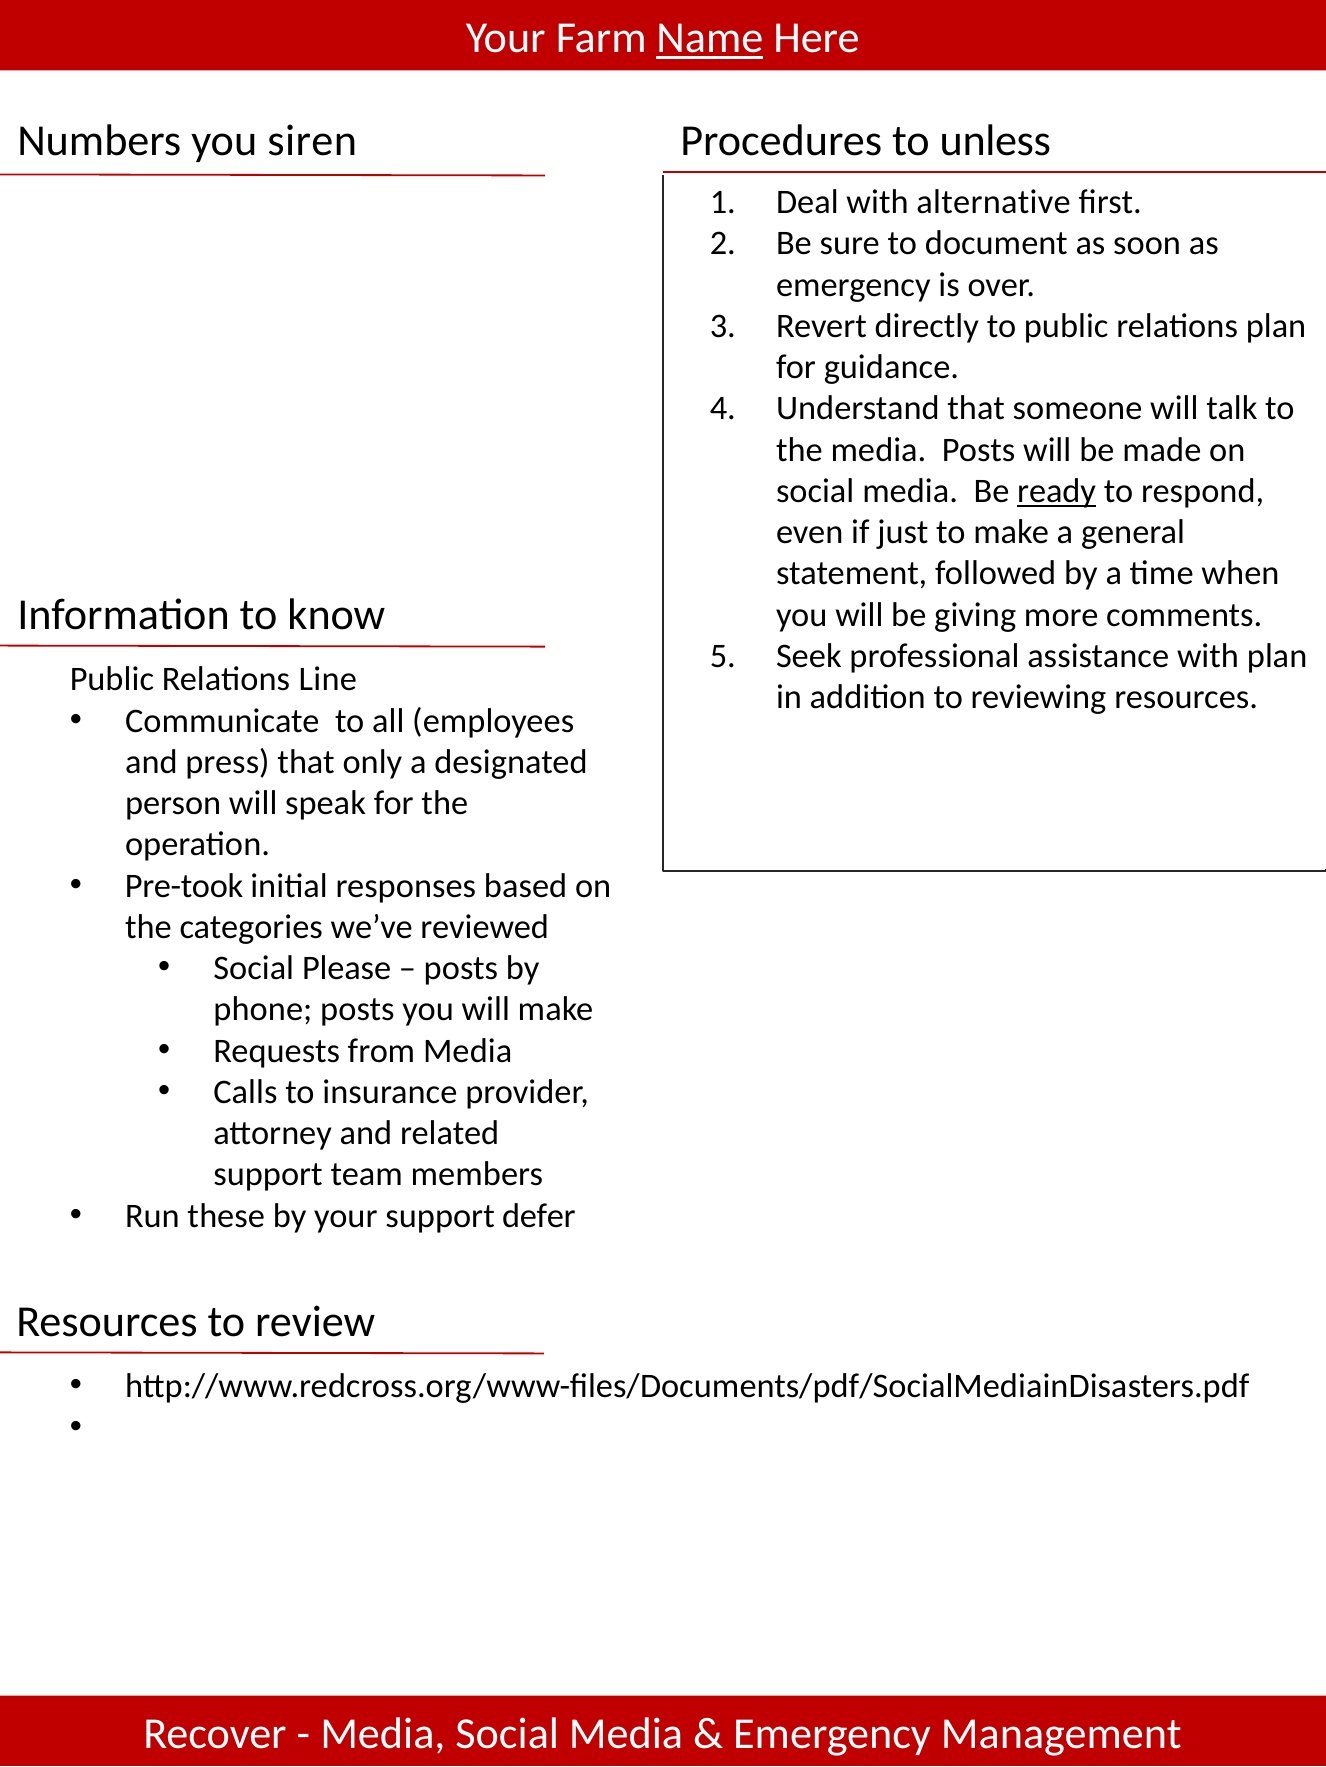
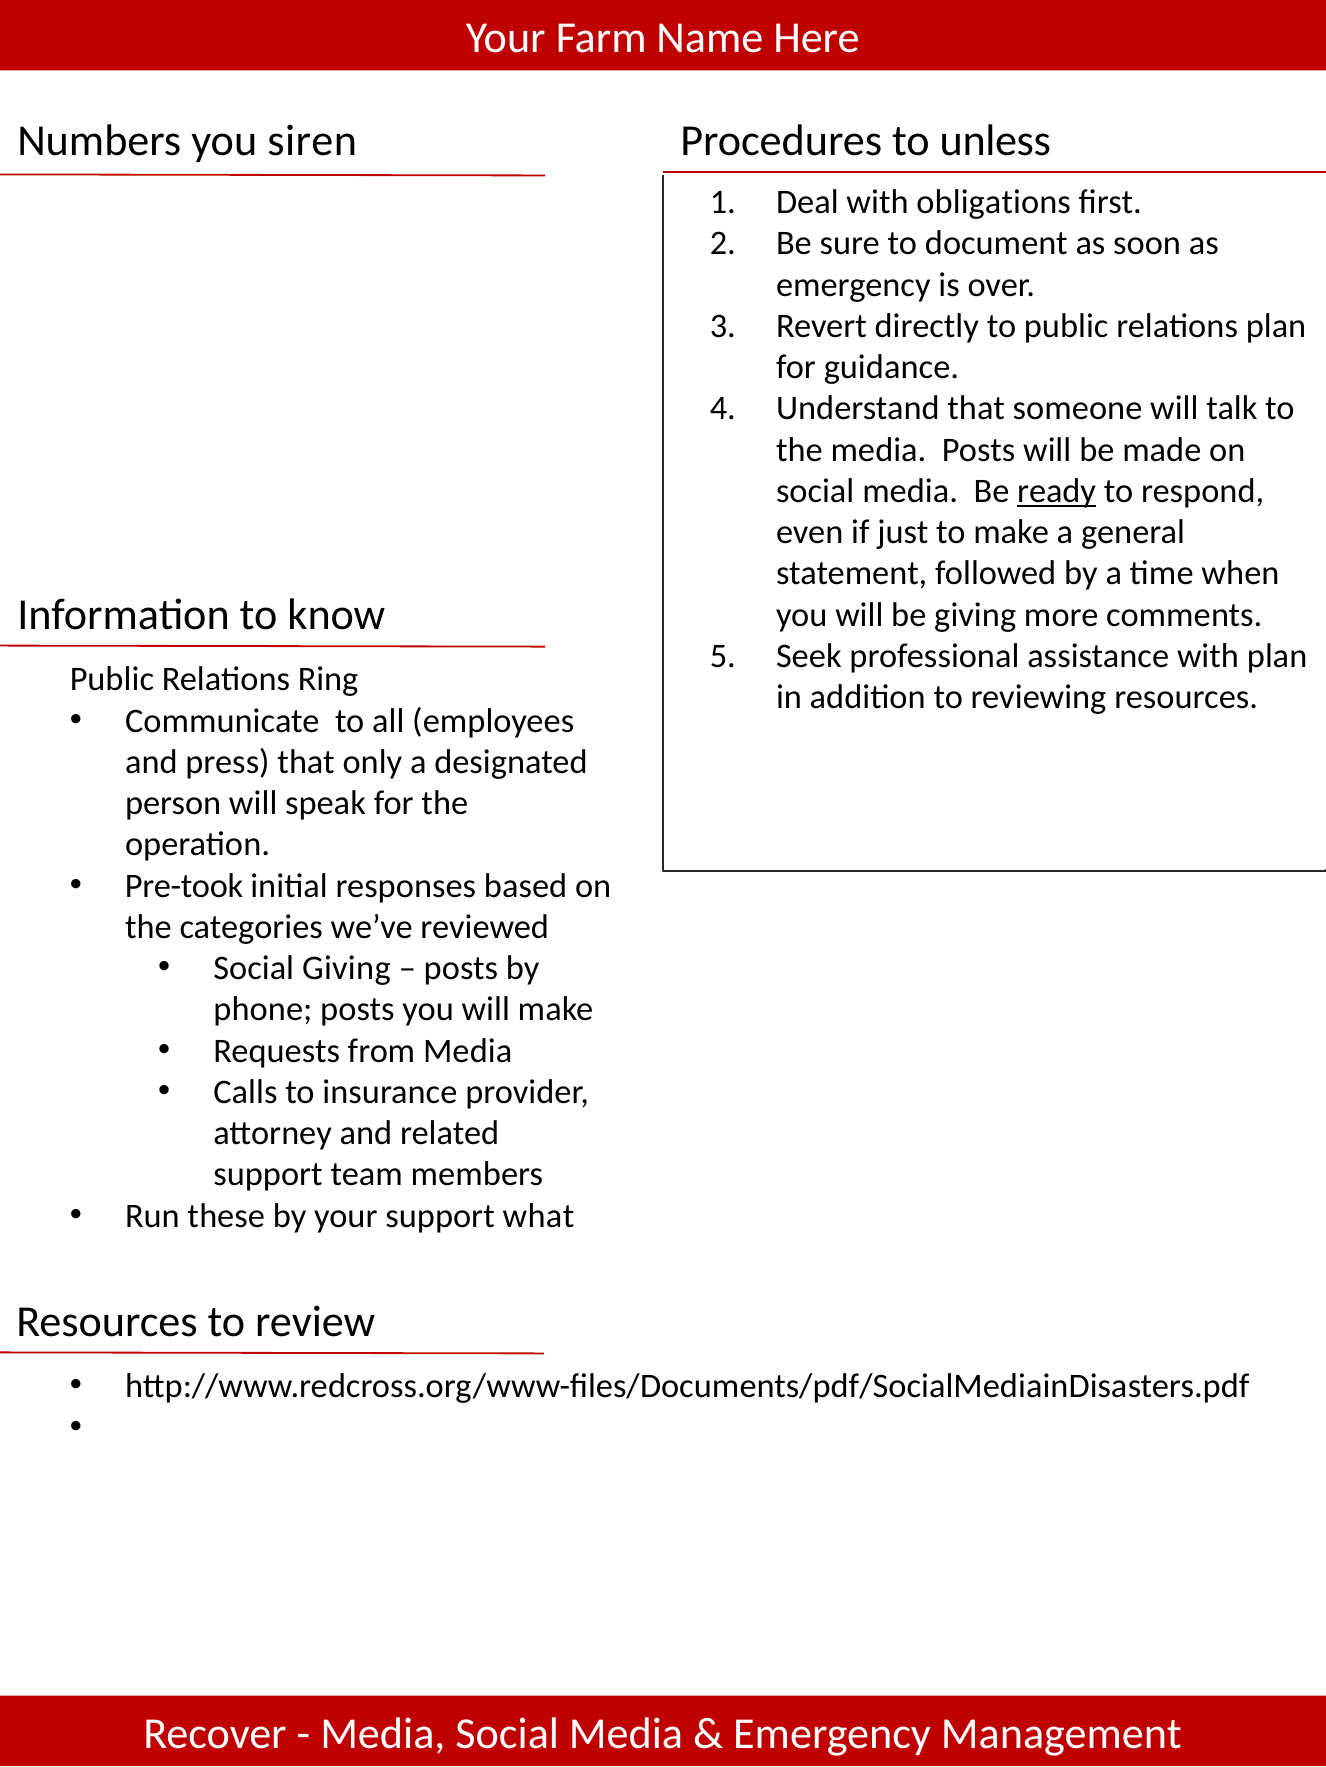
Name underline: present -> none (710, 38)
alternative: alternative -> obligations (994, 202)
Line: Line -> Ring (328, 680)
Social Please: Please -> Giving (346, 969)
defer: defer -> what (538, 1217)
